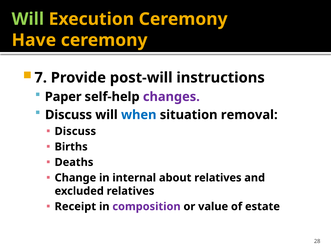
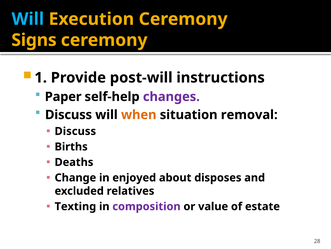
Will colour: light green -> light blue (28, 19)
Have: Have -> Signs (34, 40)
7: 7 -> 1 (41, 77)
when colour: blue -> orange (139, 114)
internal: internal -> enjoyed (134, 177)
about relatives: relatives -> disposes (218, 177)
Receipt: Receipt -> Texting (75, 206)
